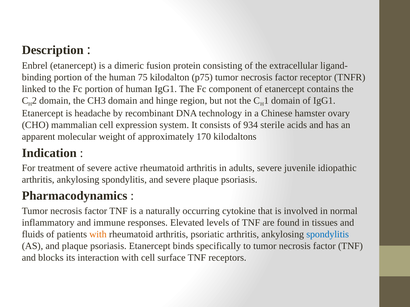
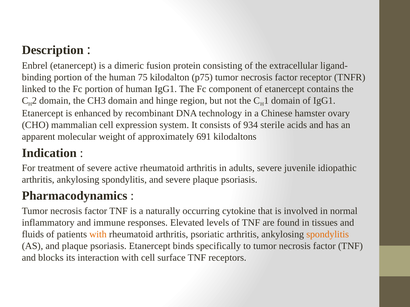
headache: headache -> enhanced (93, 114)
170: 170 -> 691 (204, 137)
spondylitis colour: blue -> orange (328, 235)
